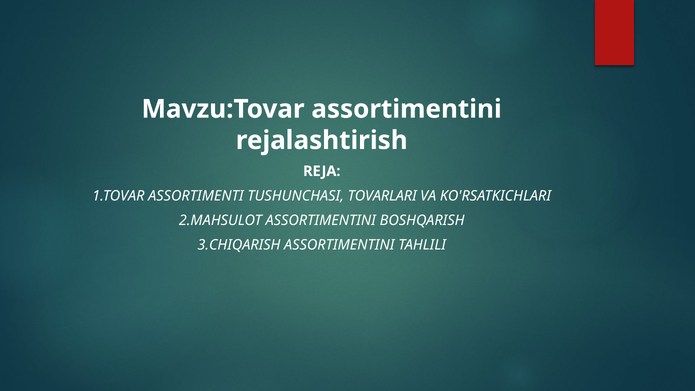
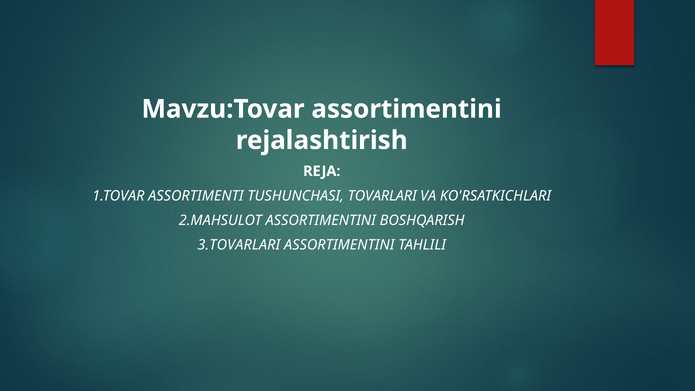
3.CHIQARISH: 3.CHIQARISH -> 3.TOVARLARI (239, 245)
